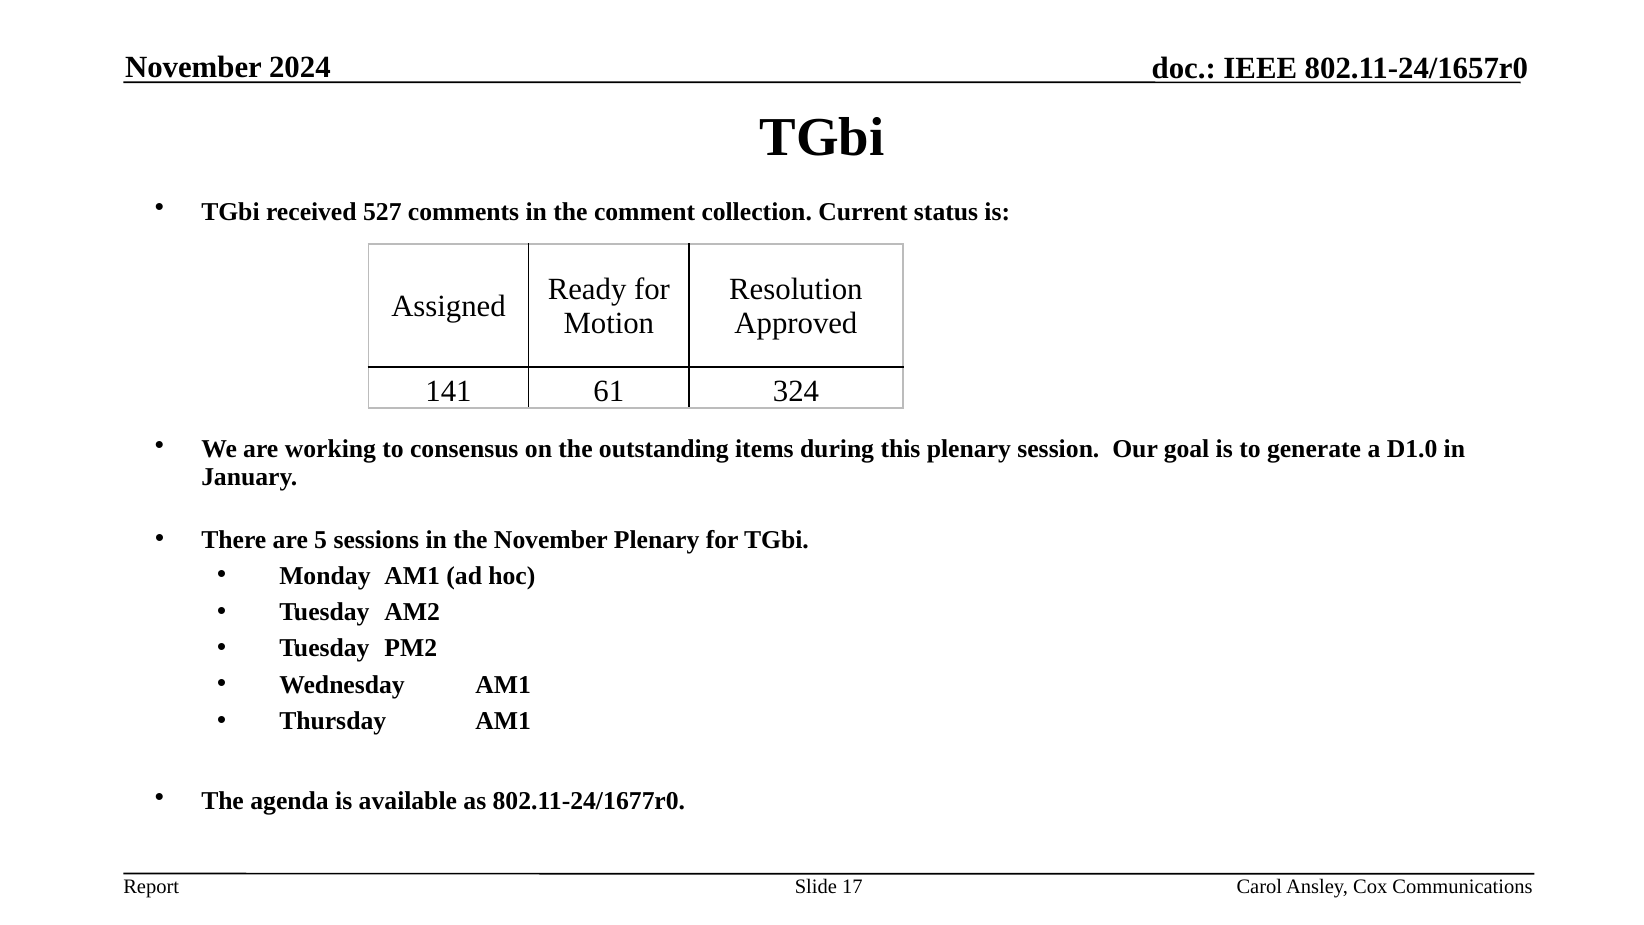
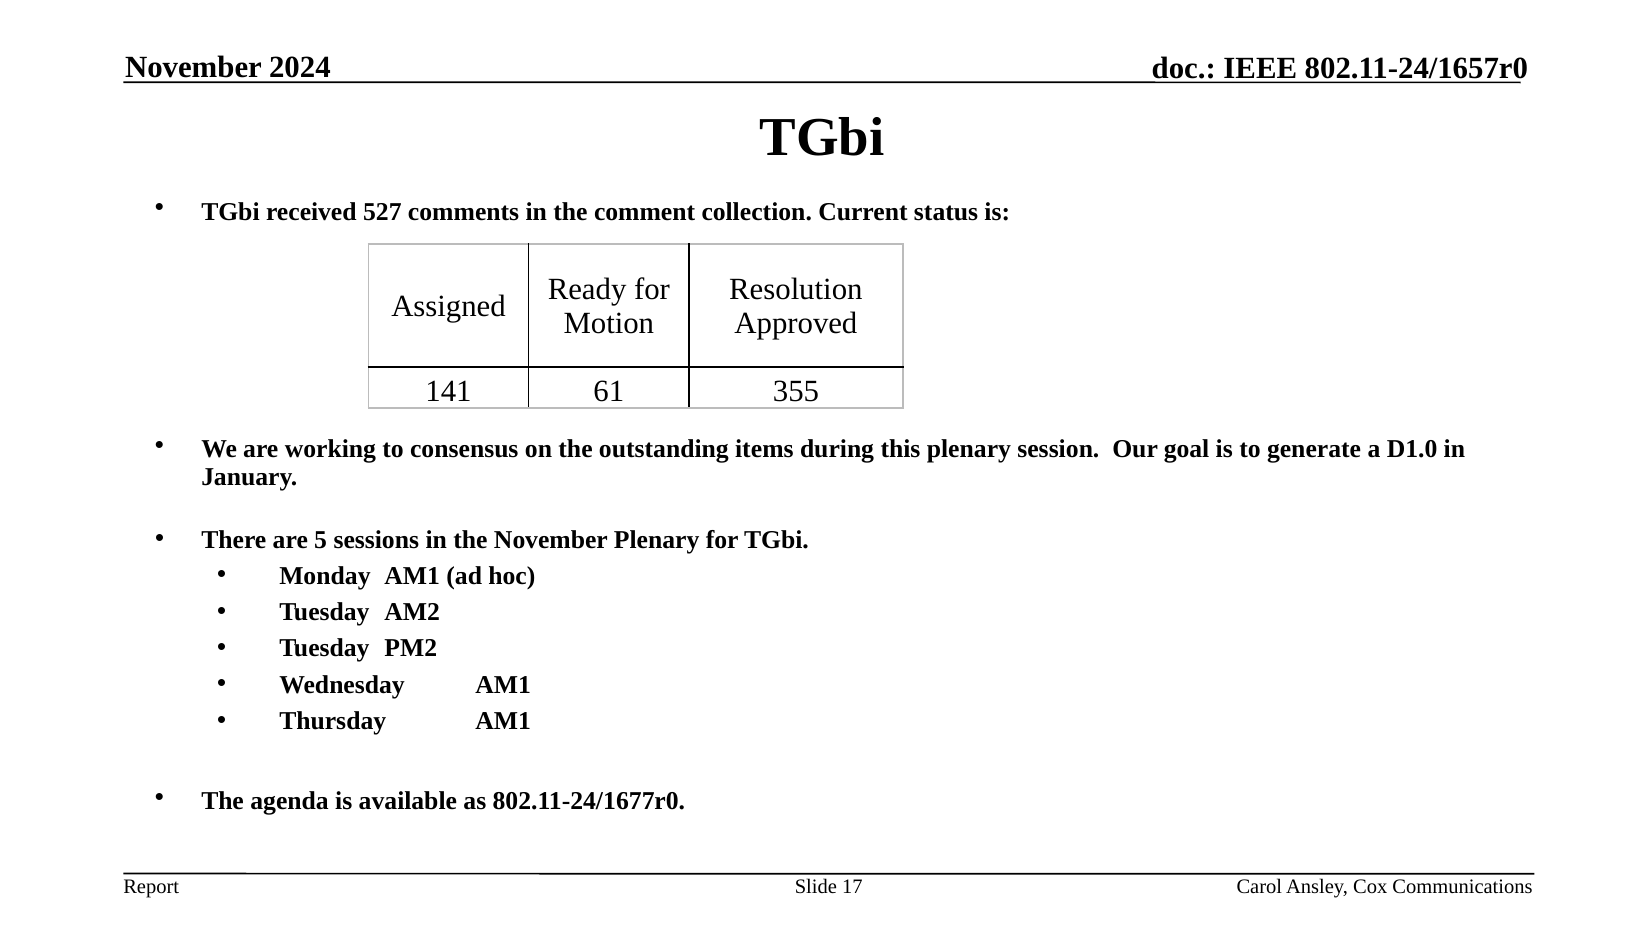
324: 324 -> 355 (796, 391)
